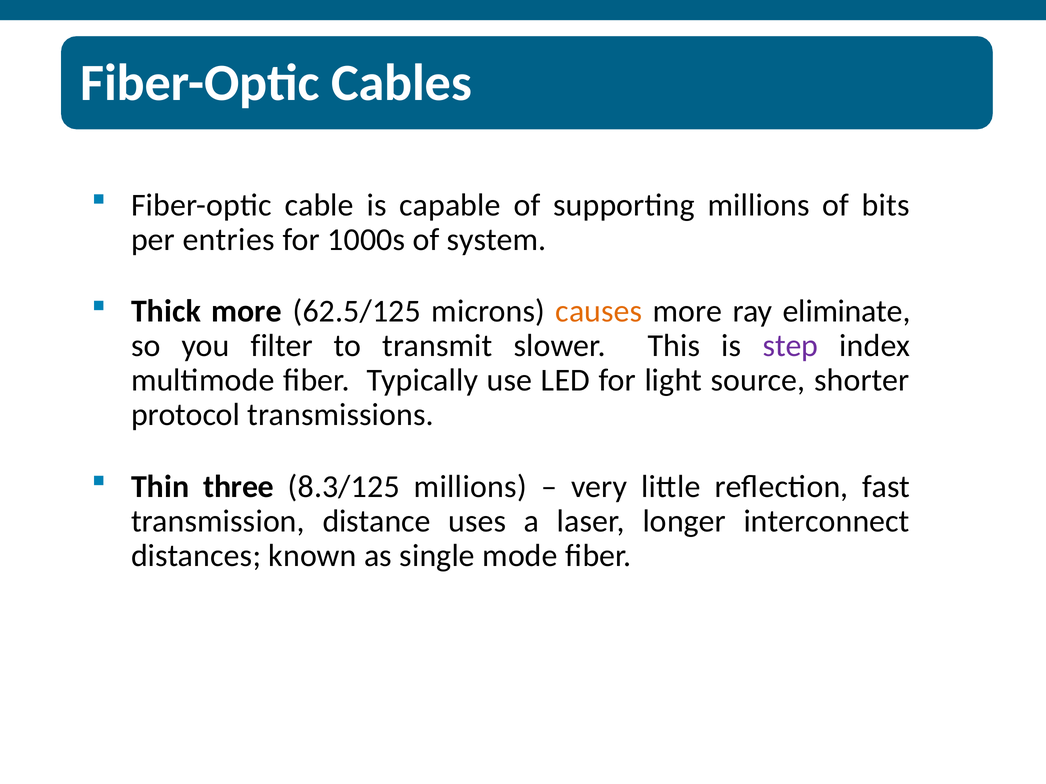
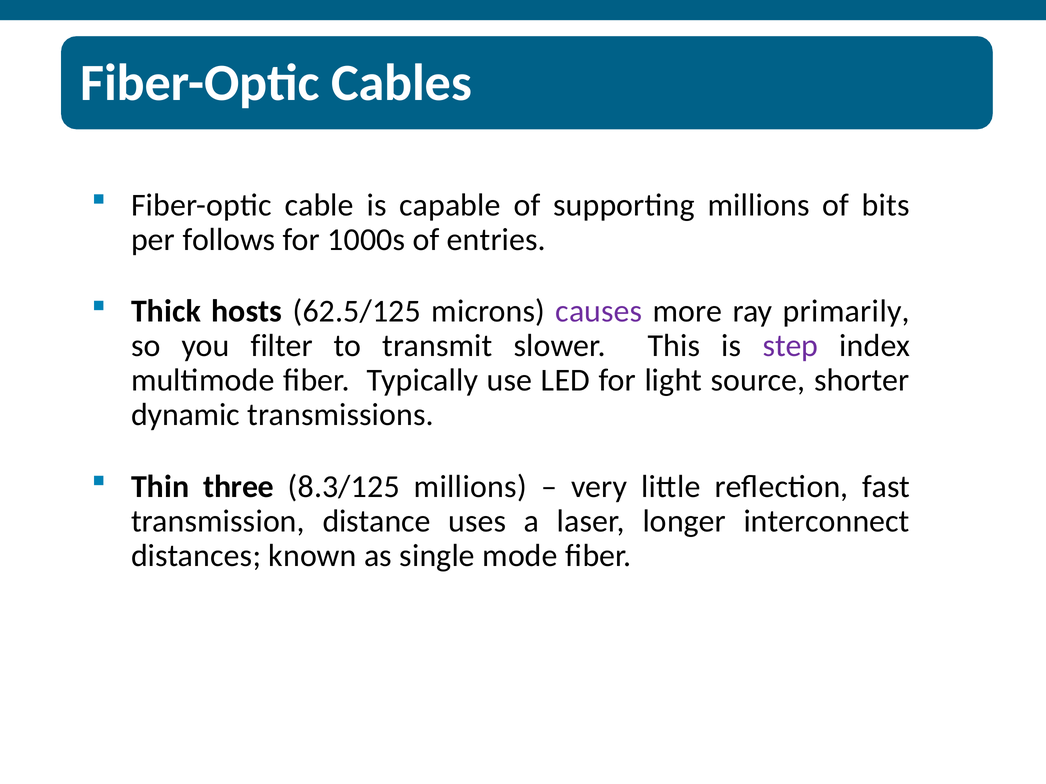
entries: entries -> follows (229, 240)
system: system -> entries (496, 240)
Thick more: more -> hosts (247, 312)
causes colour: orange -> purple (599, 312)
eliminate: eliminate -> primarily (846, 312)
protocol: protocol -> dynamic (185, 415)
